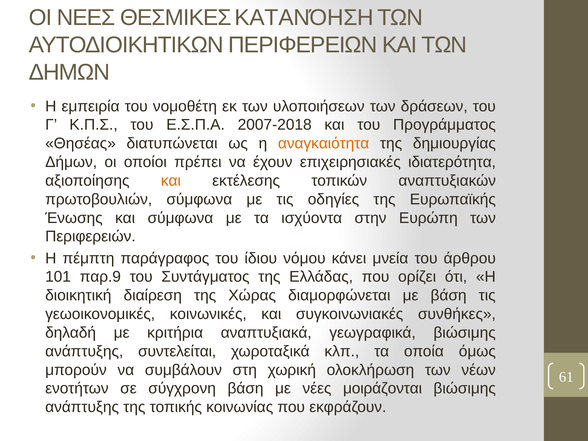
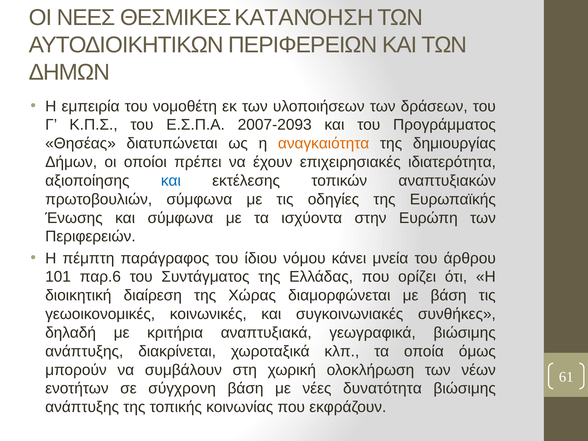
2007-2018: 2007-2018 -> 2007-2093 (275, 125)
και colour: orange -> blue (171, 181)
παρ.9: παρ.9 -> παρ.6 (100, 277)
συντελείται: συντελείται -> διακρίνεται (177, 351)
μοιράζονται: μοιράζονται -> δυνατότητα (382, 389)
